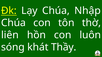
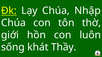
liên: liên -> giới (10, 35)
sóng: sóng -> sống (13, 47)
